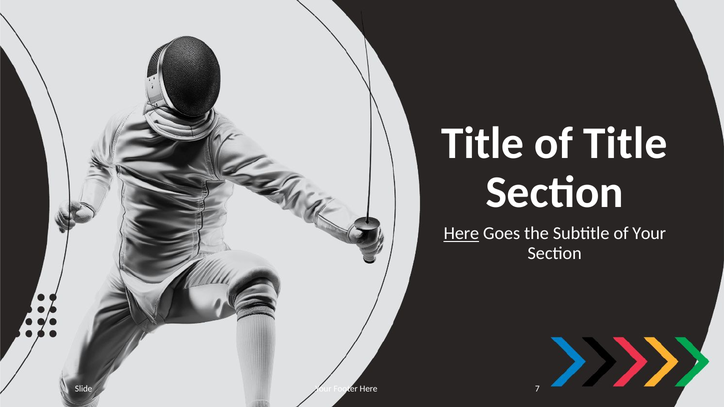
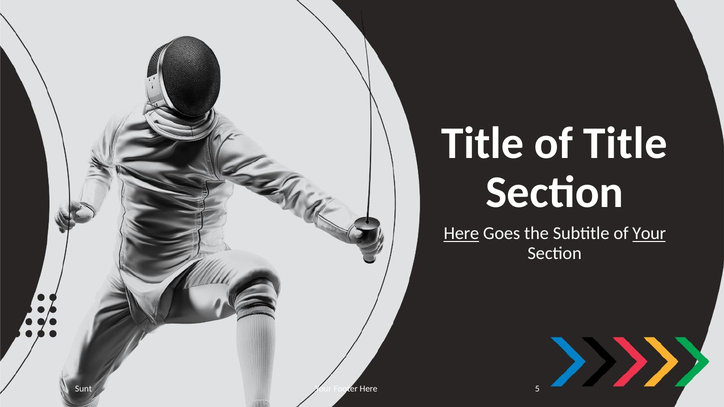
Your underline: none -> present (649, 234)
Slide: Slide -> Sunt (83, 389)
7: 7 -> 5 (537, 389)
